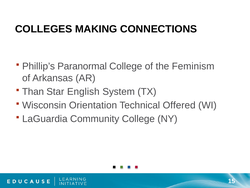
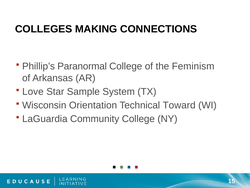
Than: Than -> Love (33, 91)
English: English -> Sample (83, 91)
Offered: Offered -> Toward (179, 105)
